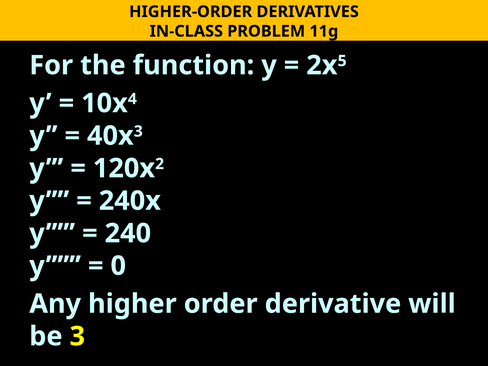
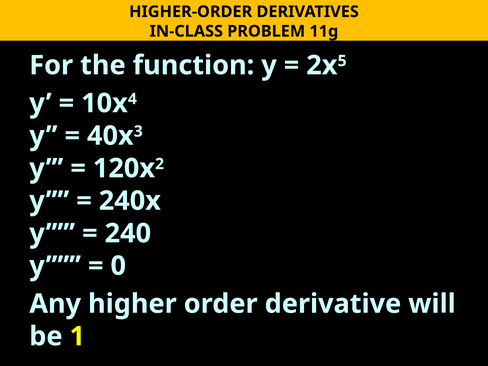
be 3: 3 -> 1 (77, 336)
